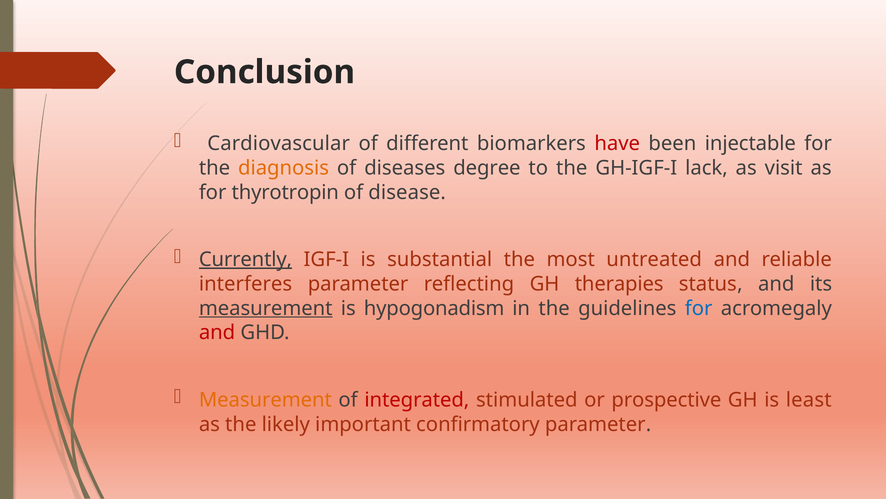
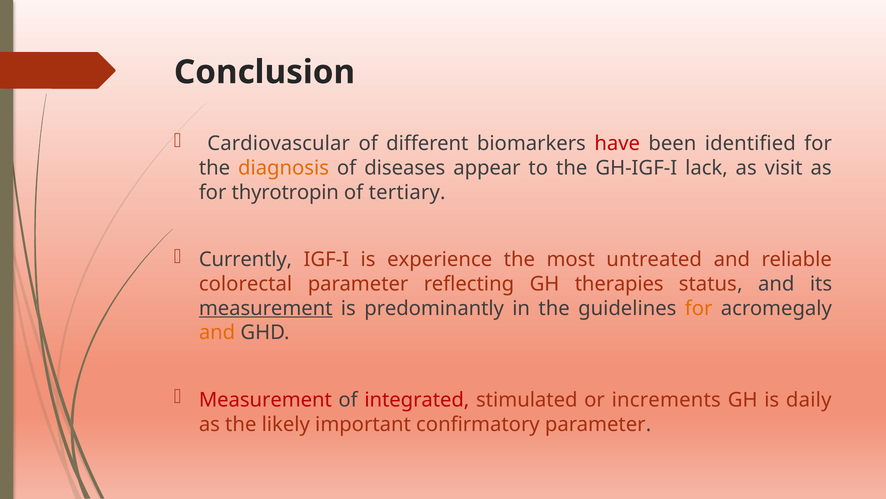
injectable: injectable -> identified (750, 143)
degree: degree -> appear (487, 168)
disease: disease -> tertiary (407, 192)
Currently underline: present -> none (245, 259)
substantial: substantial -> experience (440, 259)
interferes: interferes -> colorectal (246, 284)
hypogonadism: hypogonadism -> predominantly (434, 308)
for colour: blue -> orange (699, 308)
and colour: red -> orange (217, 332)
Measurement colour: orange -> red (265, 400)
prospective: prospective -> increments (666, 400)
least: least -> daily (809, 400)
